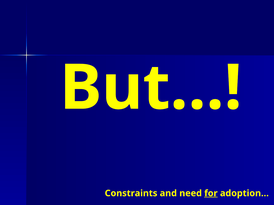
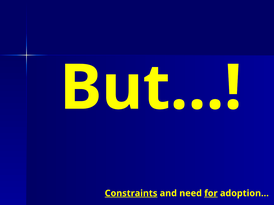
Constraints underline: none -> present (131, 194)
